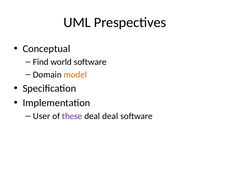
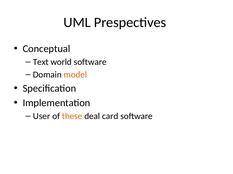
Find: Find -> Text (41, 62)
these colour: purple -> orange (72, 117)
deal deal: deal -> card (110, 117)
